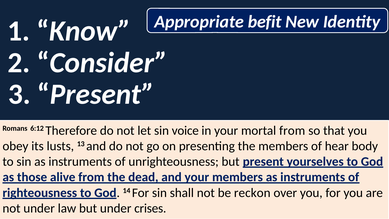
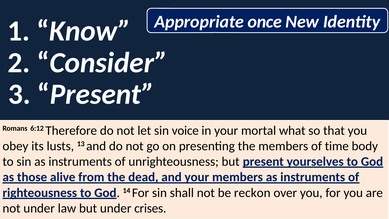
befit: befit -> once (265, 22)
mortal from: from -> what (292, 130)
hear: hear -> time (337, 146)
